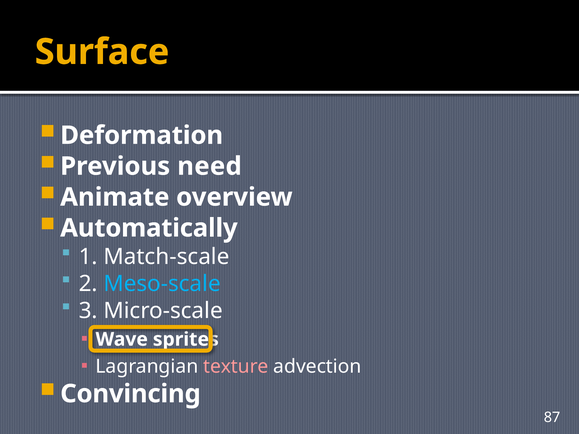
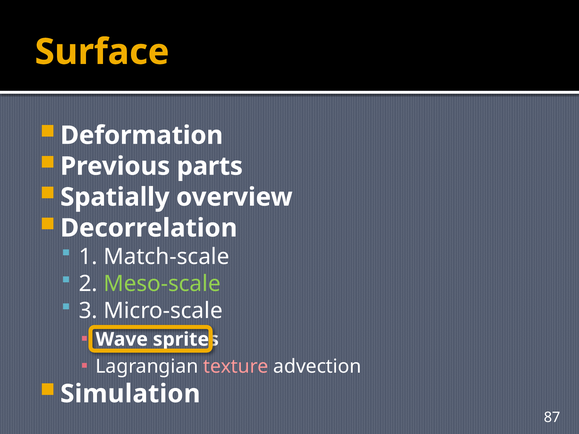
need: need -> parts (210, 166)
Animate: Animate -> Spatially (115, 197)
Automatically: Automatically -> Decorrelation (149, 228)
Meso-scale colour: light blue -> light green (162, 284)
Convincing: Convincing -> Simulation (130, 394)
